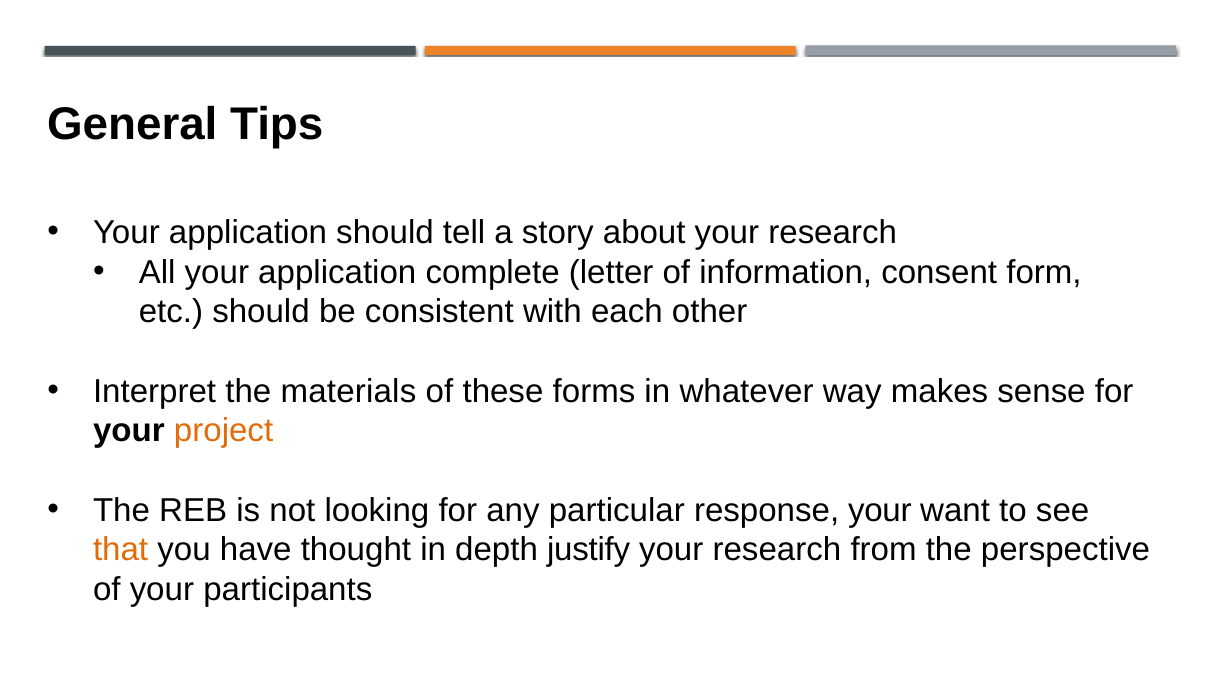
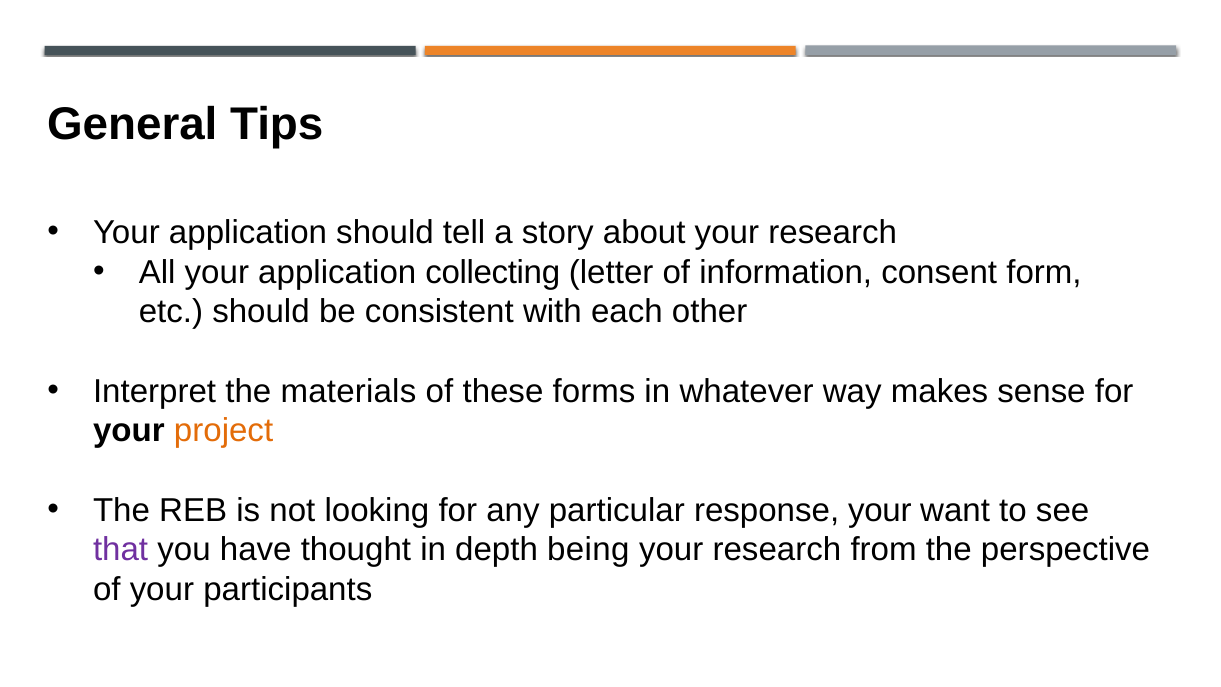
complete: complete -> collecting (493, 272)
that colour: orange -> purple (121, 550)
justify: justify -> being (588, 550)
